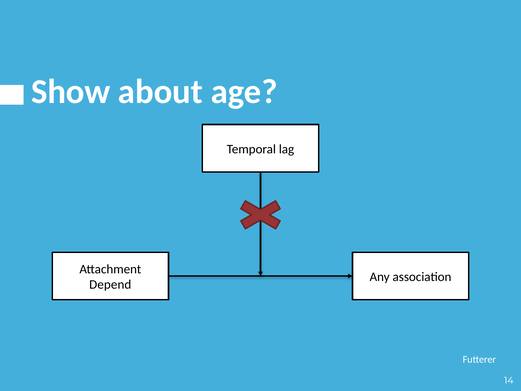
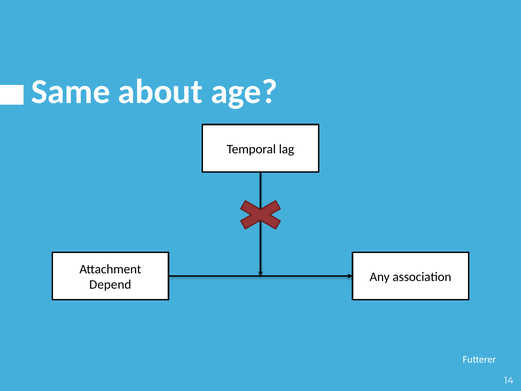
Show: Show -> Same (71, 92)
